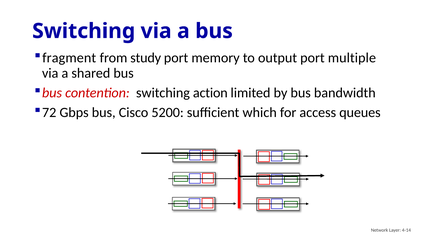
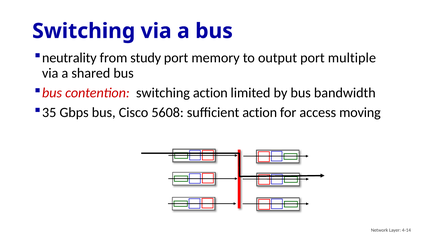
fragment: fragment -> neutrality (69, 58)
72: 72 -> 35 (49, 112)
5200: 5200 -> 5608 (168, 112)
sufficient which: which -> action (260, 112)
queues: queues -> moving (360, 112)
